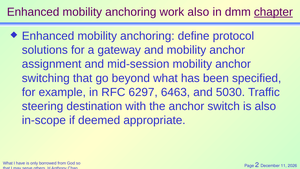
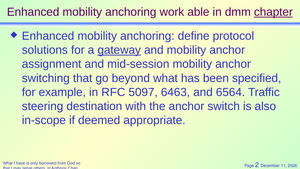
work also: also -> able (198, 12)
gateway underline: none -> present (119, 50)
6297: 6297 -> 5097 (143, 92)
5030: 5030 -> 6564 (230, 92)
